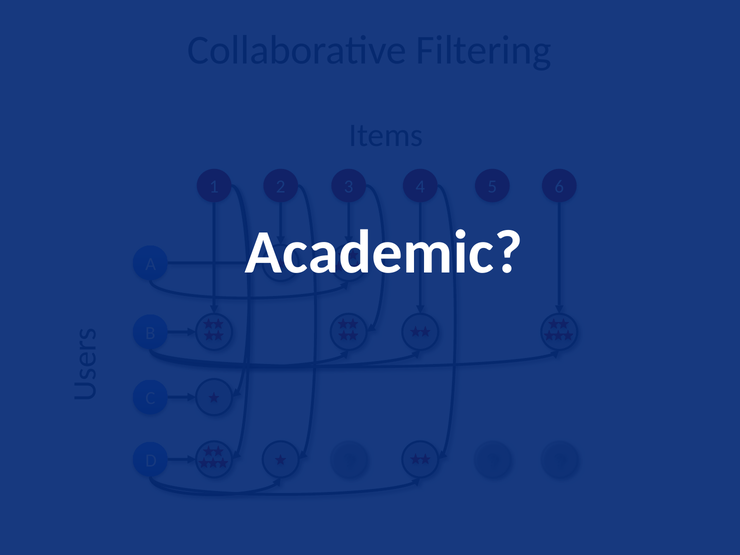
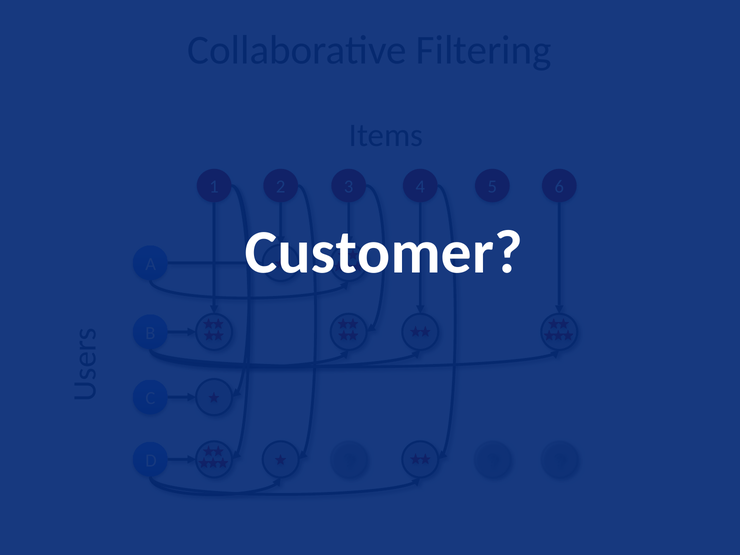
Academic: Academic -> Customer (384, 252)
